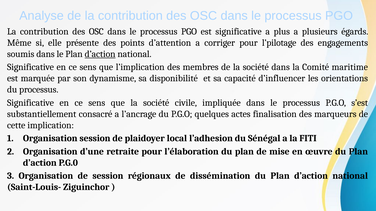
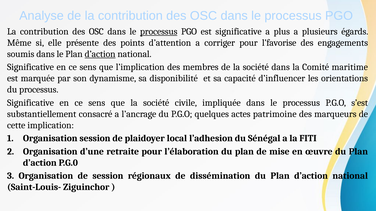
processus underline: none -> present (159, 32)
l’pilotage: l’pilotage -> l’favorise (279, 43)
finalisation: finalisation -> patrimoine (275, 114)
